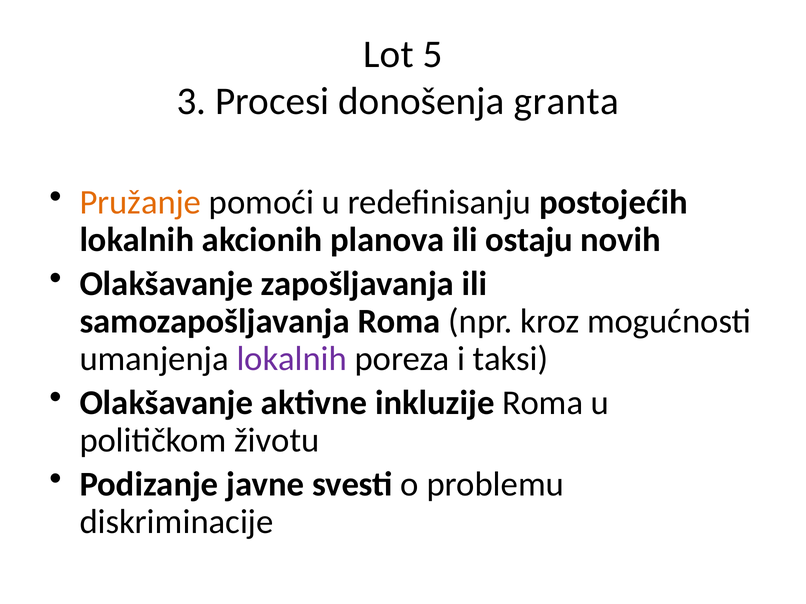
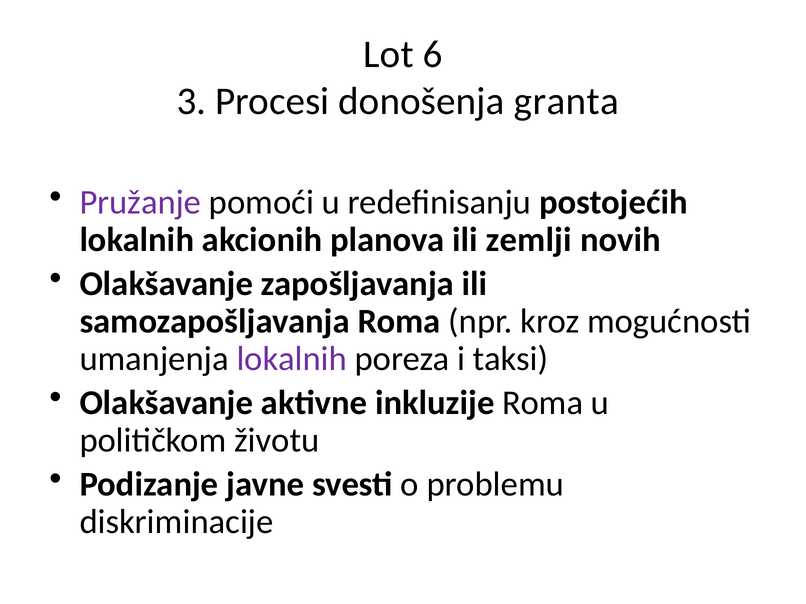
5: 5 -> 6 (432, 54)
Pružanje colour: orange -> purple (140, 203)
ostaju: ostaju -> zemlji (529, 240)
